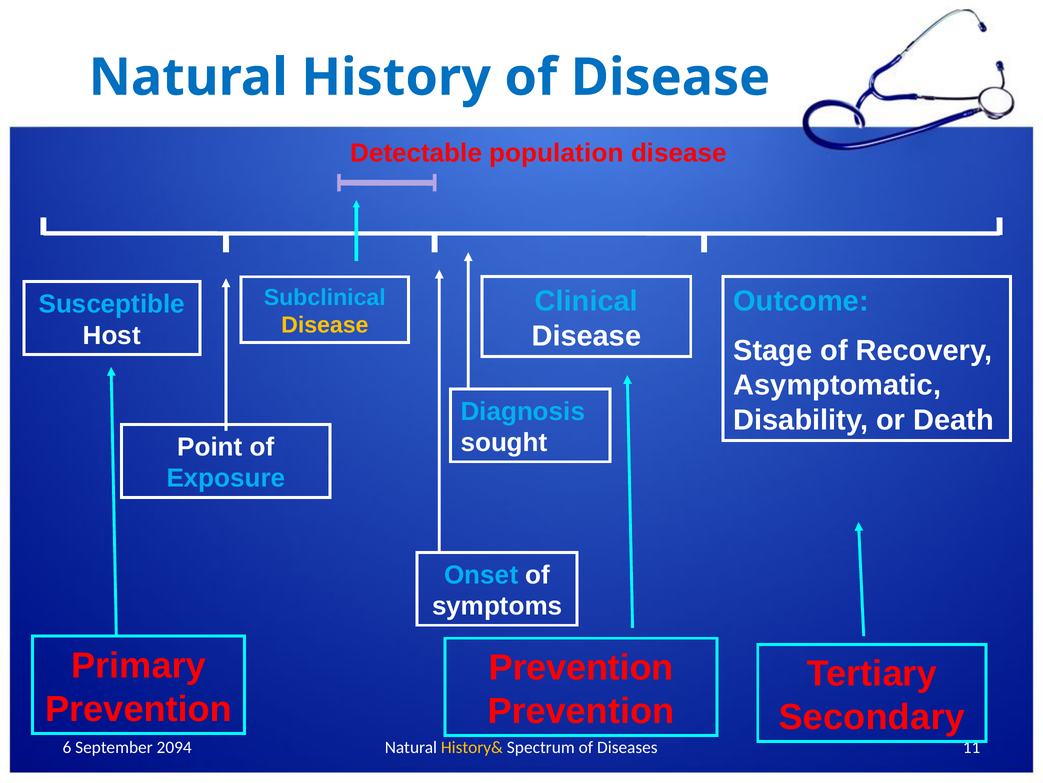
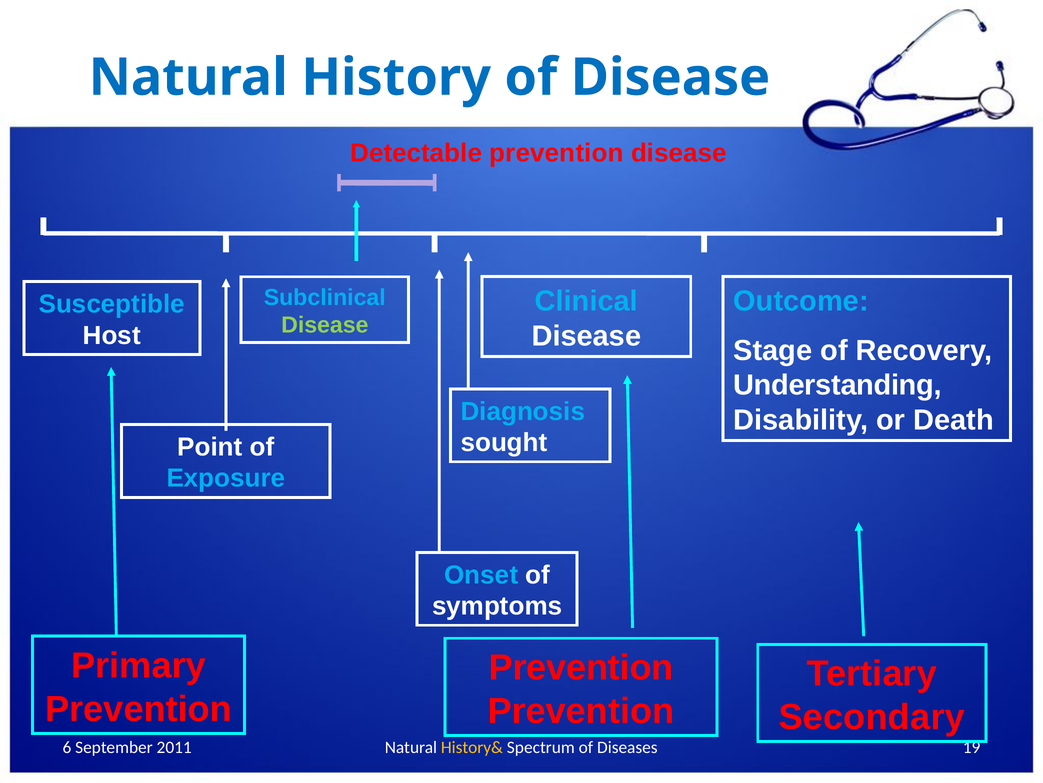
Detectable population: population -> prevention (556, 153)
Disease colour: yellow -> light green (325, 325)
Asymptomatic: Asymptomatic -> Understanding (837, 385)
2094: 2094 -> 2011 (174, 747)
11: 11 -> 19 (972, 747)
